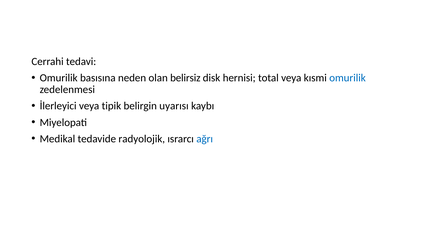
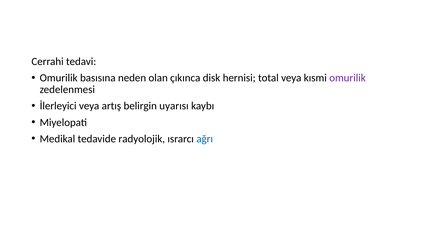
belirsiz: belirsiz -> çıkınca (185, 78)
omurilik colour: blue -> purple (347, 78)
tipik: tipik -> artış (111, 106)
